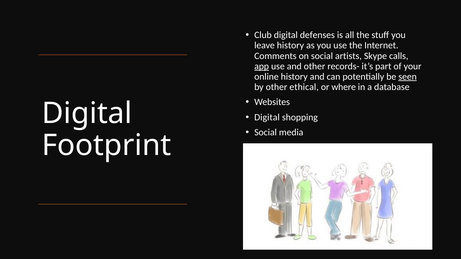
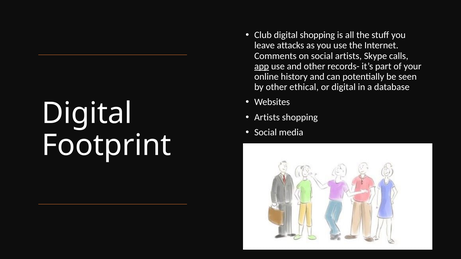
digital defenses: defenses -> shopping (317, 35)
leave history: history -> attacks (291, 46)
seen underline: present -> none (408, 77)
or where: where -> digital (344, 87)
Digital: Digital -> Artists (267, 117)
